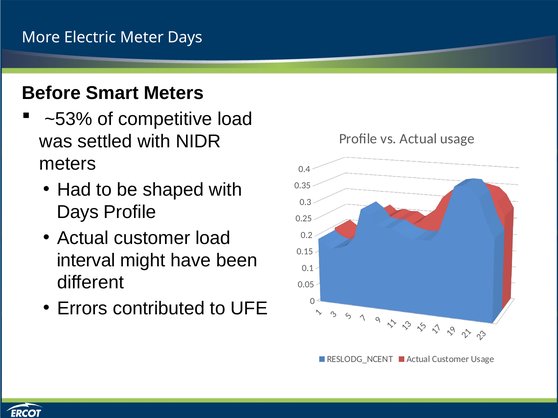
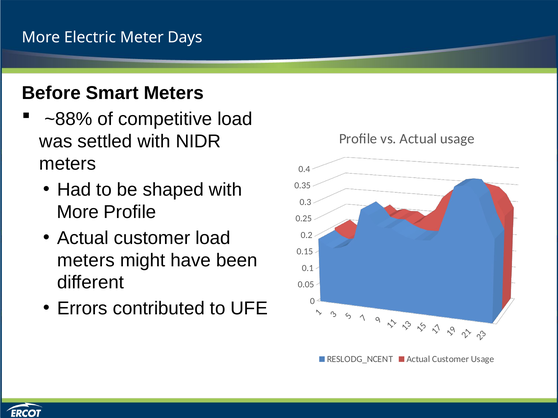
~53%: ~53% -> ~88% (68, 119)
Days: Days -> More (78, 212)
interval: interval -> meters (86, 261)
